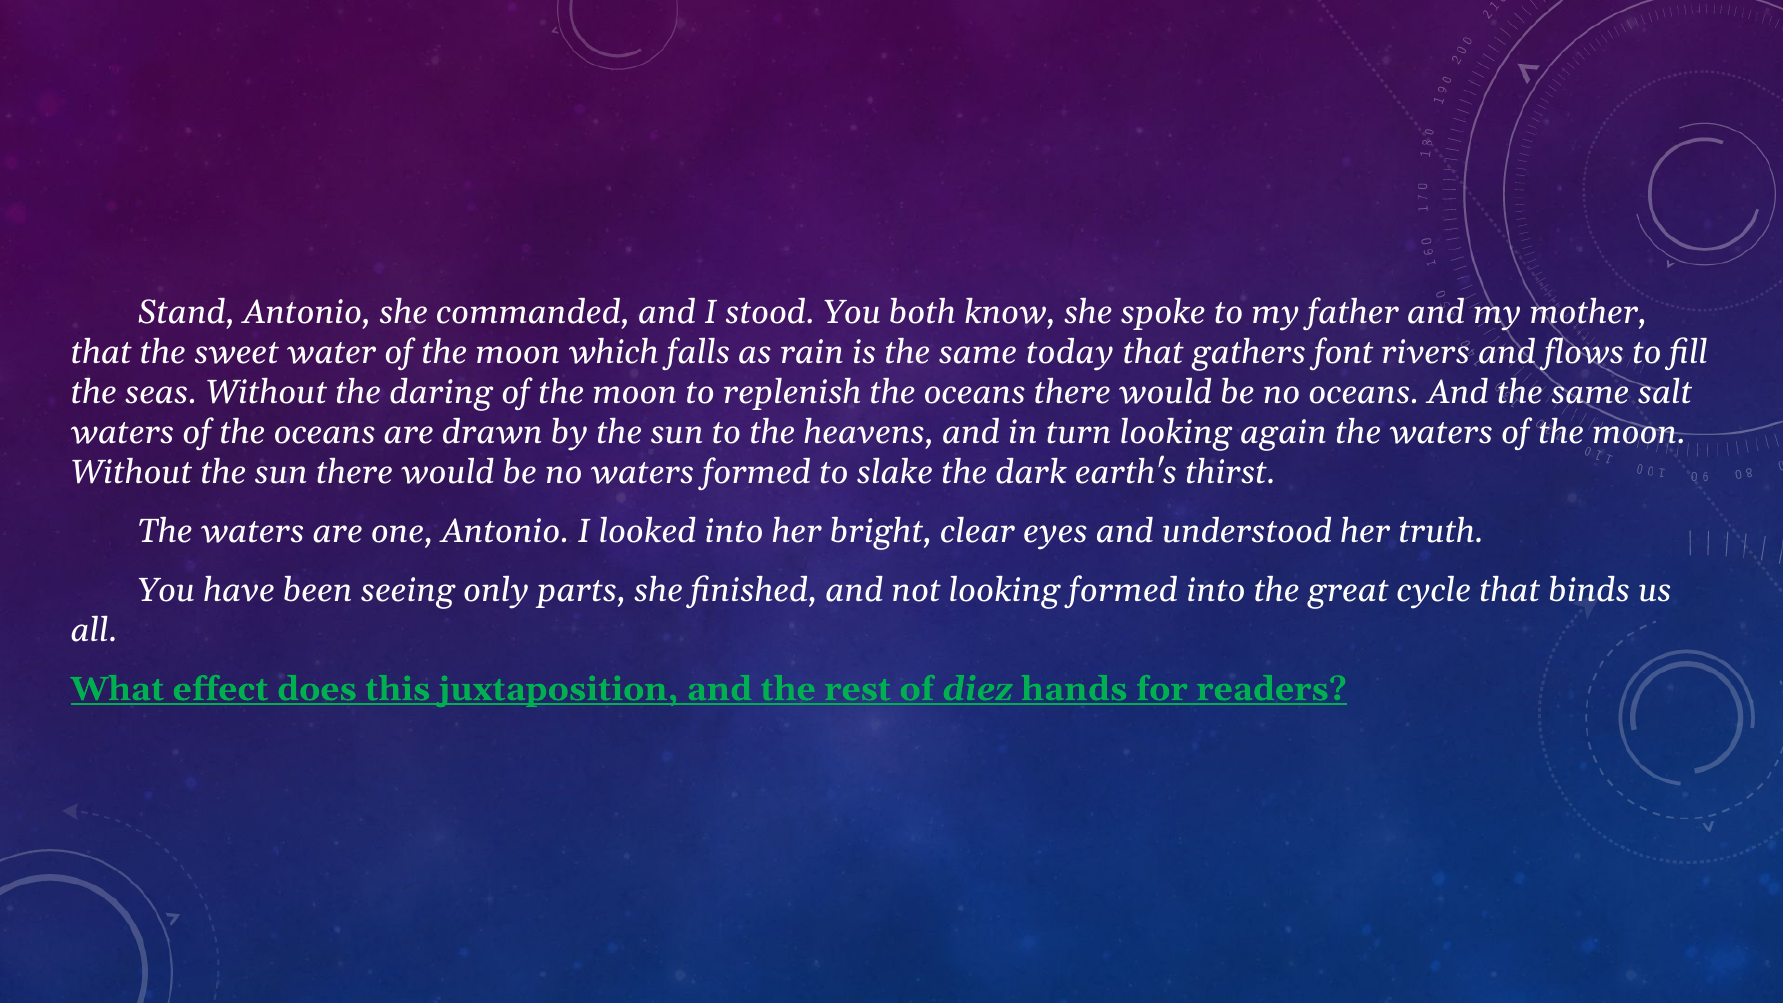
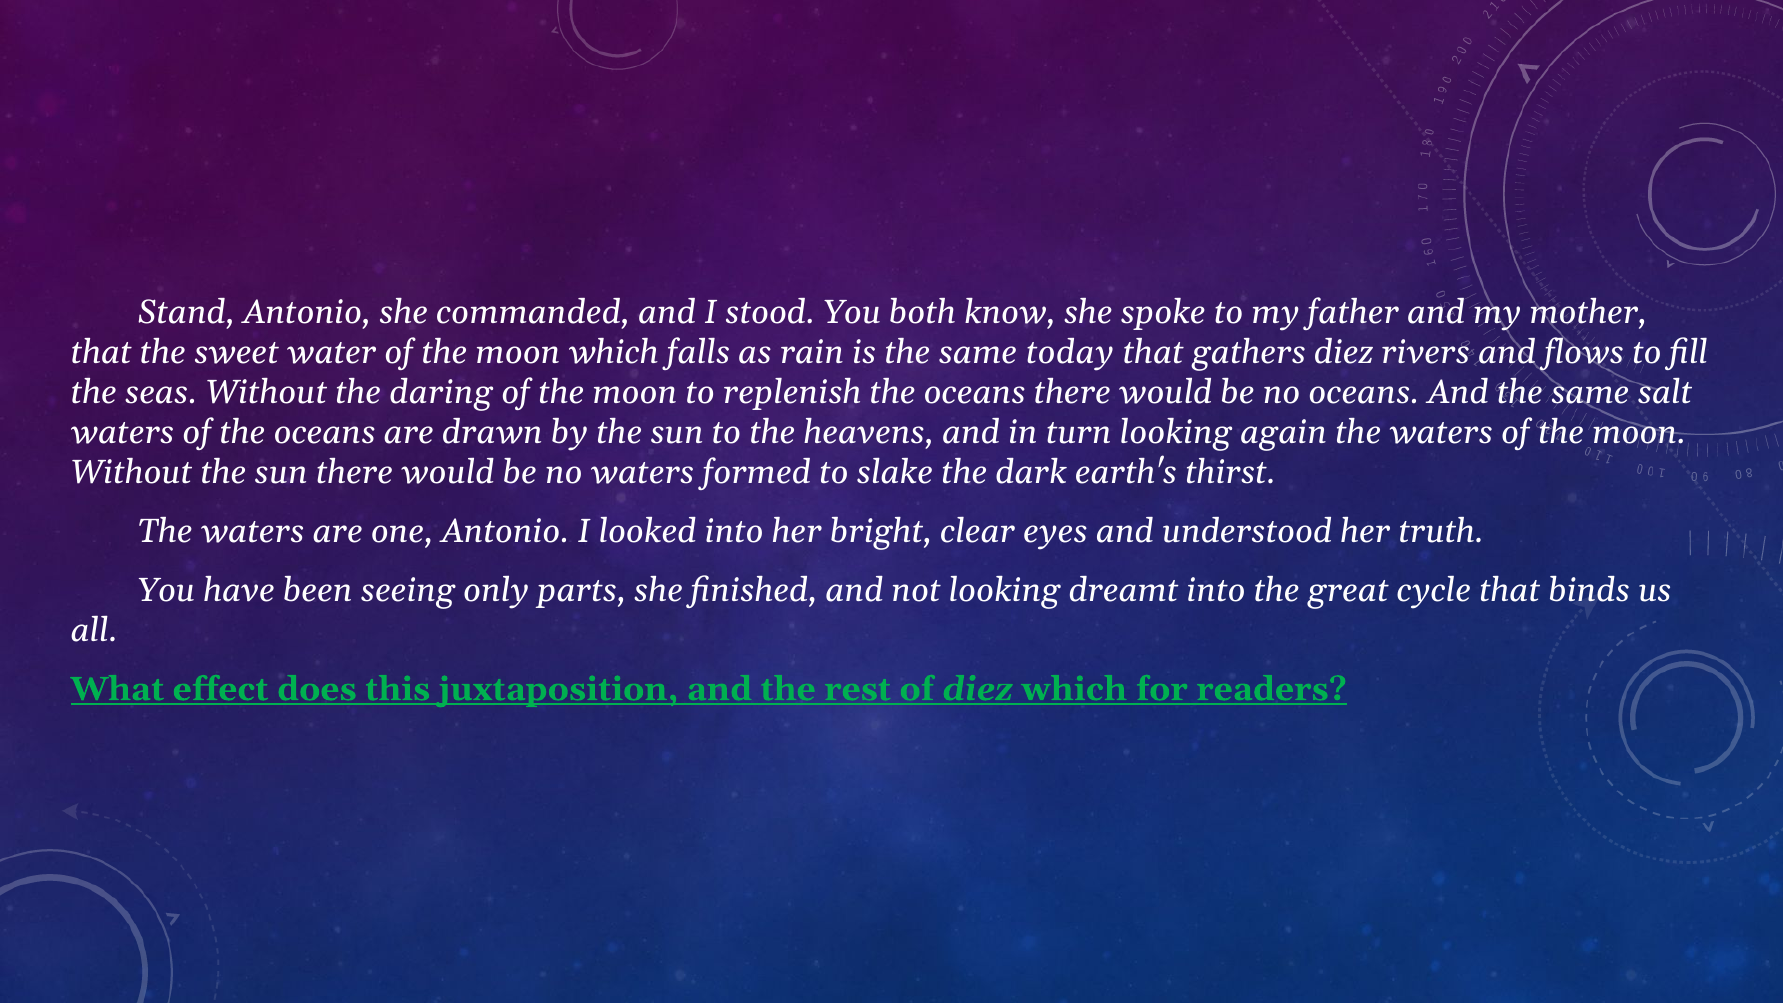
gathers font: font -> diez (1344, 352)
looking formed: formed -> dreamt (1124, 590)
diez hands: hands -> which (1074, 689)
